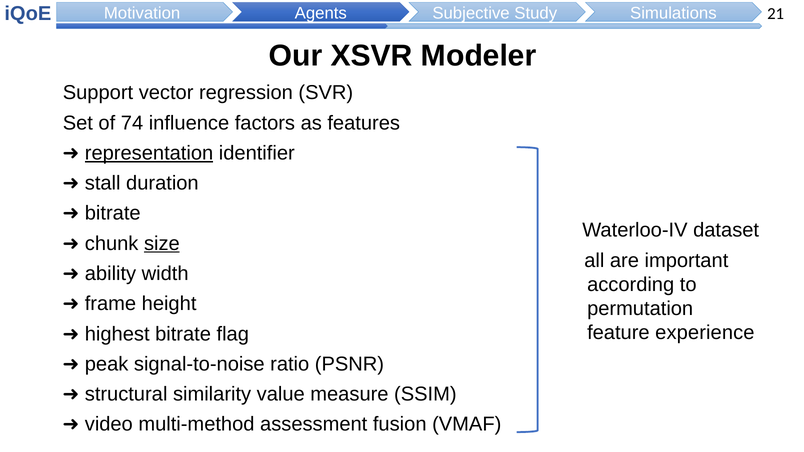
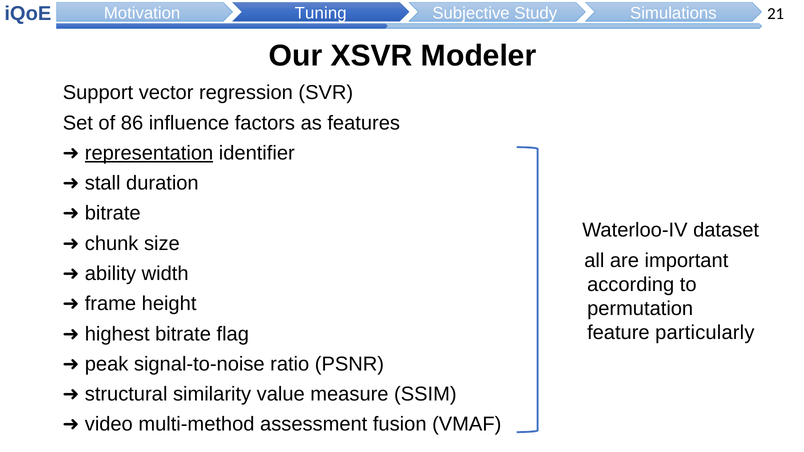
Agents: Agents -> Tuning (321, 13)
74: 74 -> 86 (132, 123)
size underline: present -> none (162, 244)
experience: experience -> particularly (705, 333)
